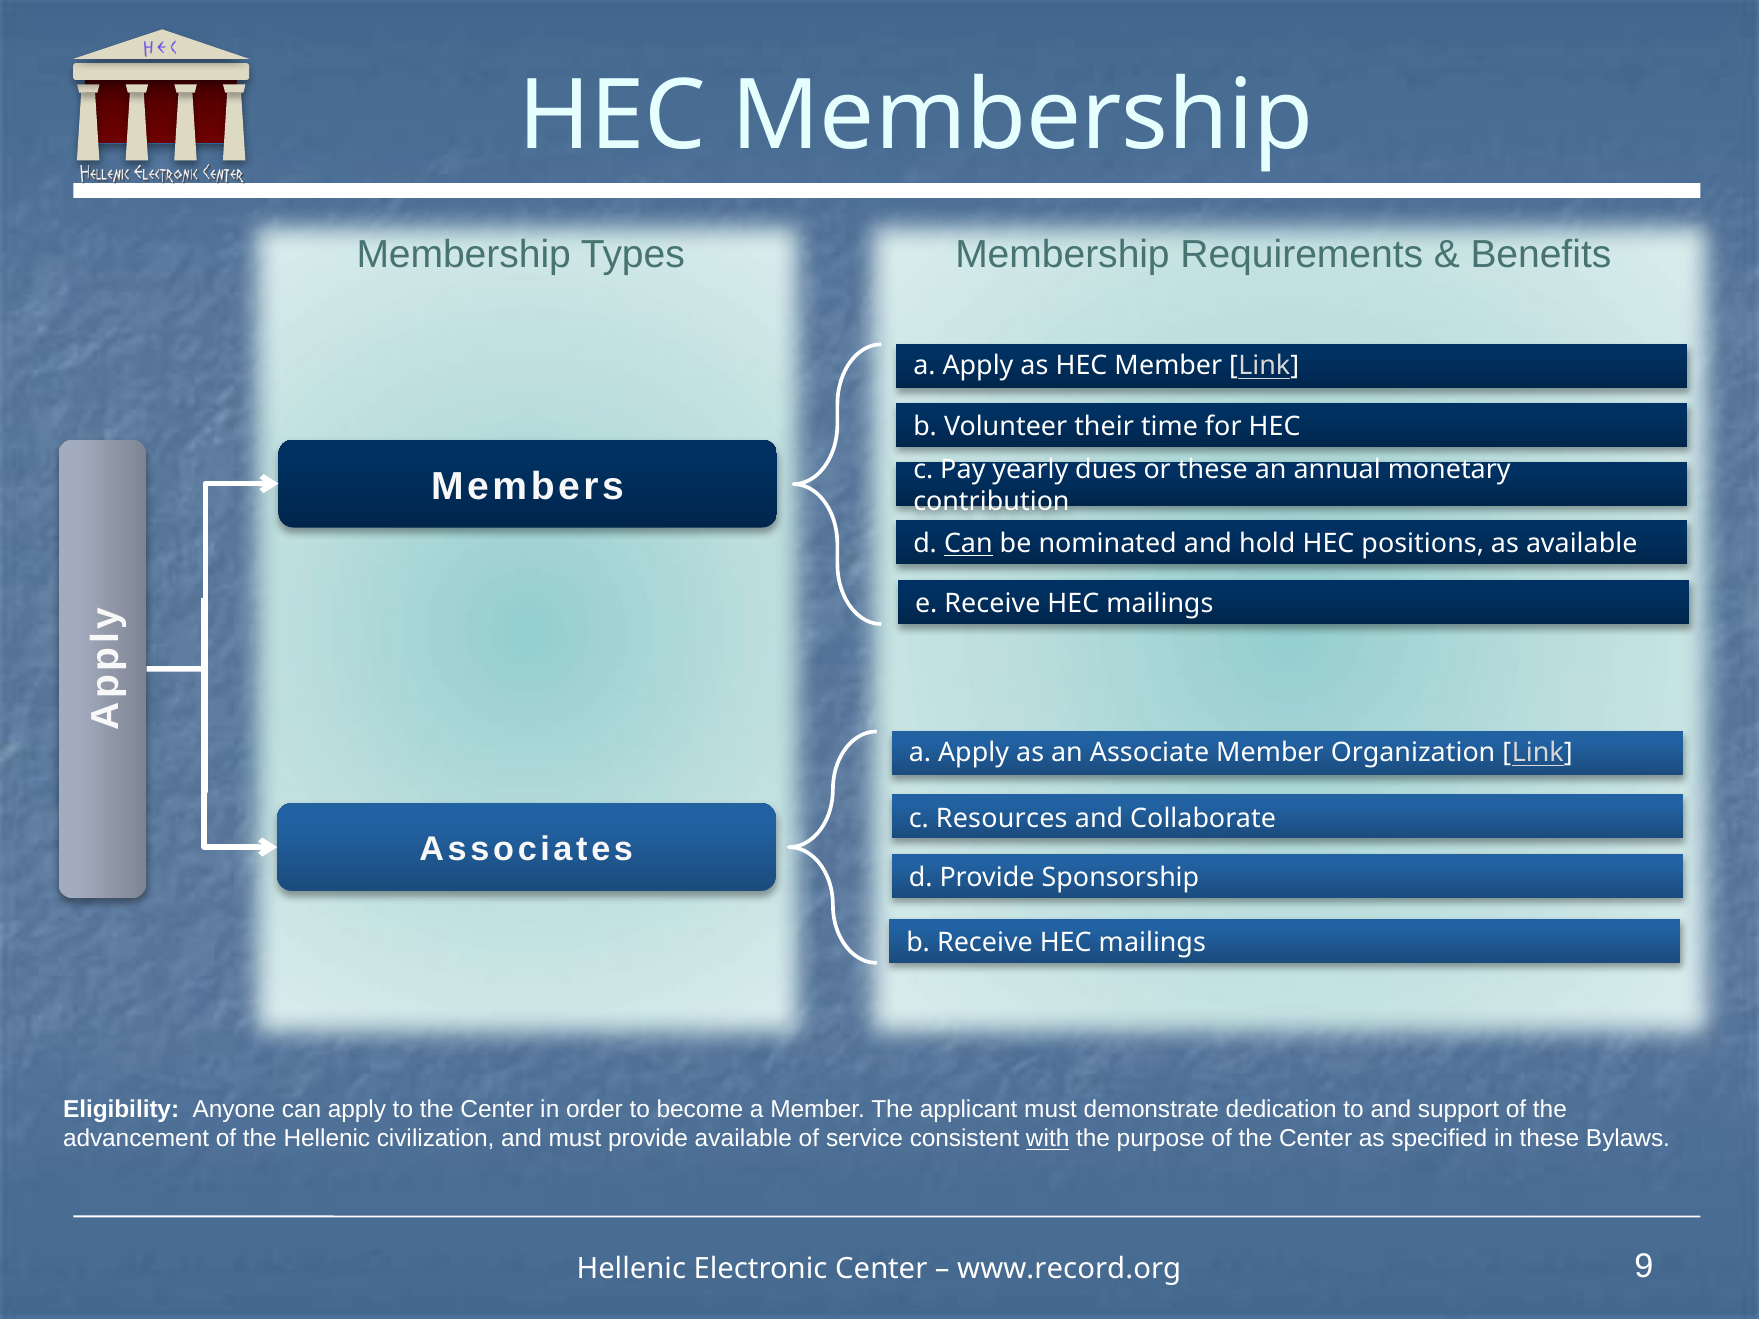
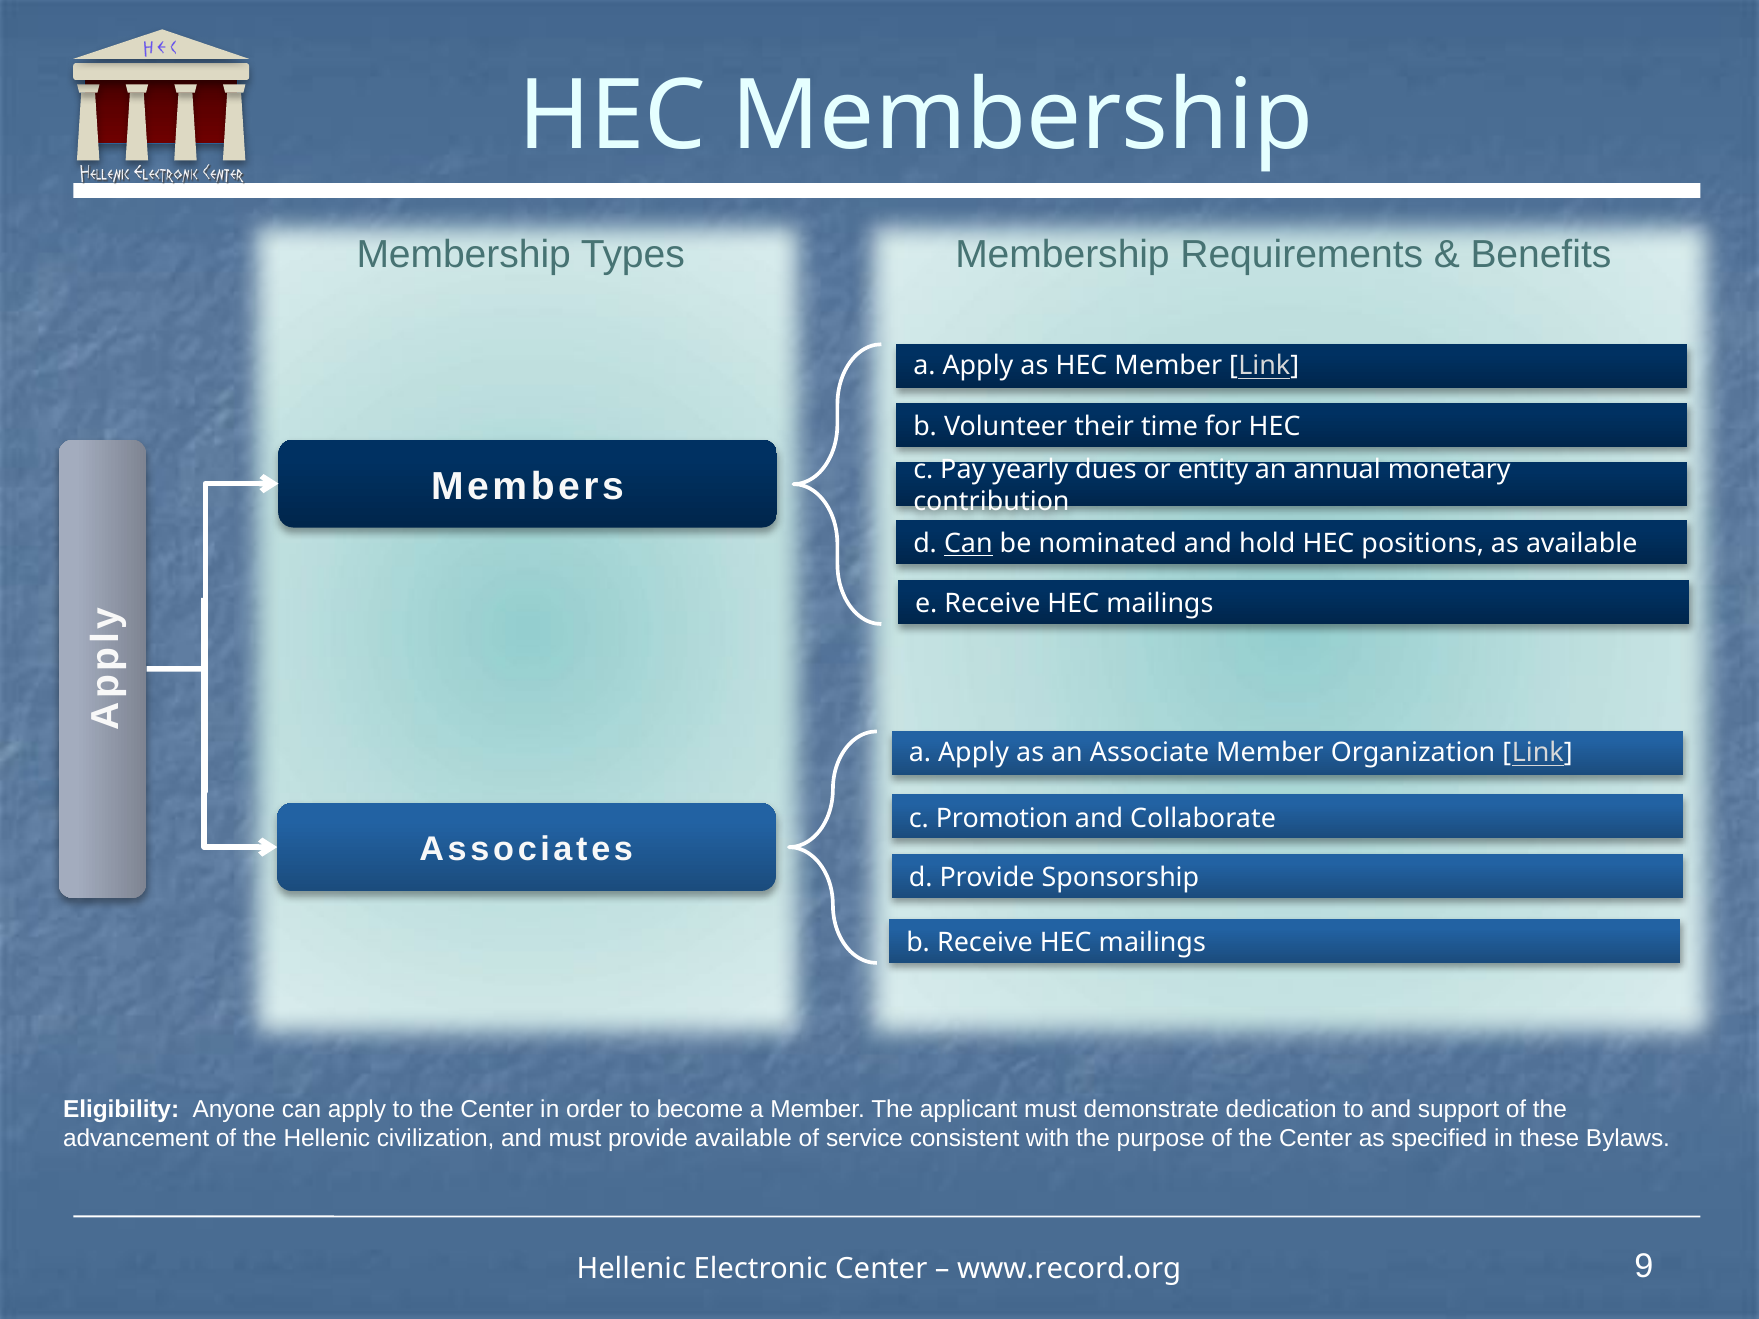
or these: these -> entity (1213, 469)
Resources: Resources -> Promotion (1002, 818)
with underline: present -> none (1048, 1139)
